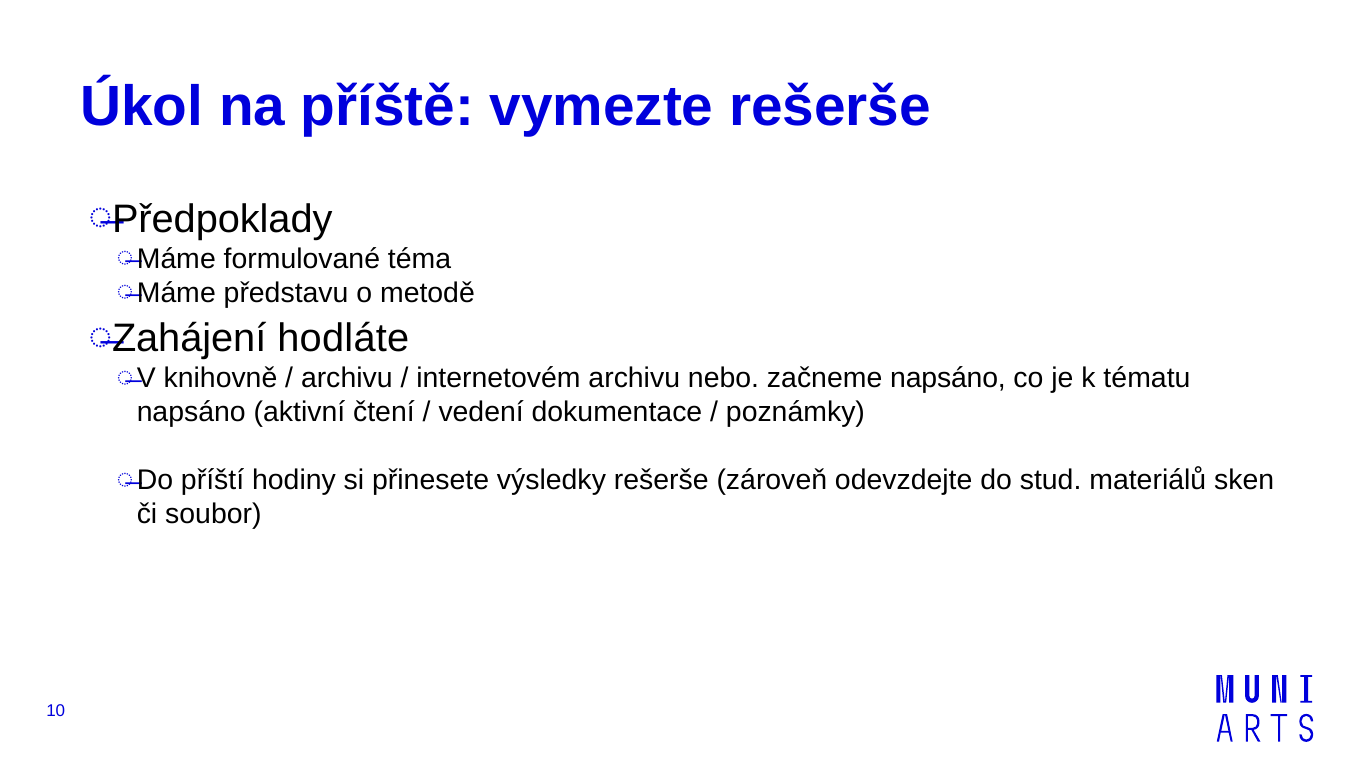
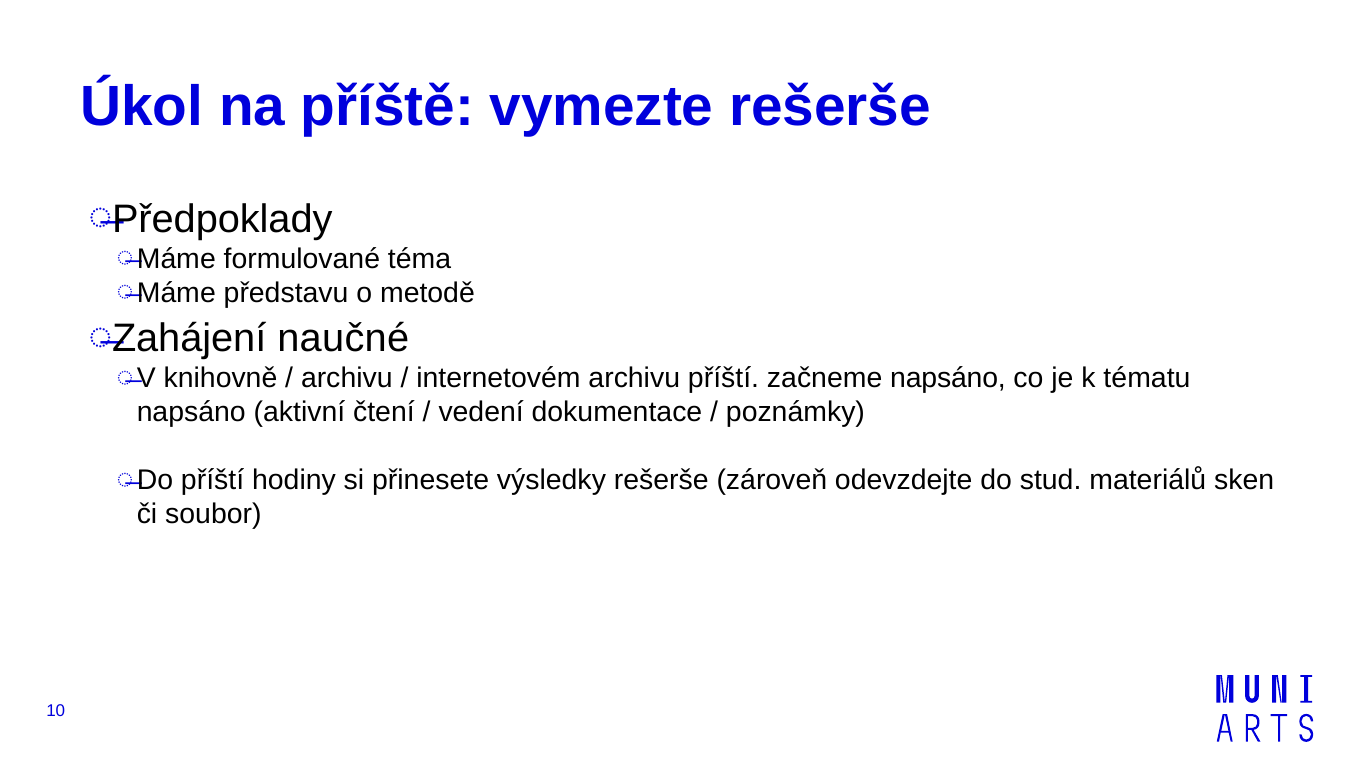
hodláte: hodláte -> naučné (343, 338)
archivu nebo: nebo -> příští (724, 379)
